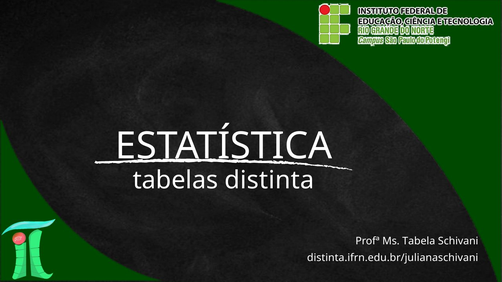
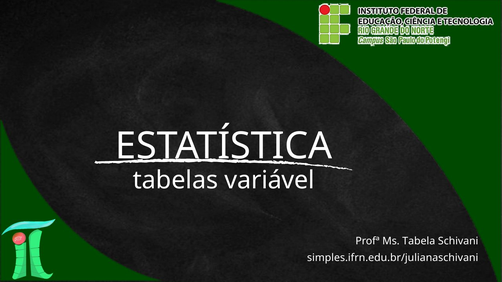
distinta: distinta -> variável (270, 180)
distinta.ifrn.edu.br/julianaschivani: distinta.ifrn.edu.br/julianaschivani -> simples.ifrn.edu.br/julianaschivani (393, 258)
